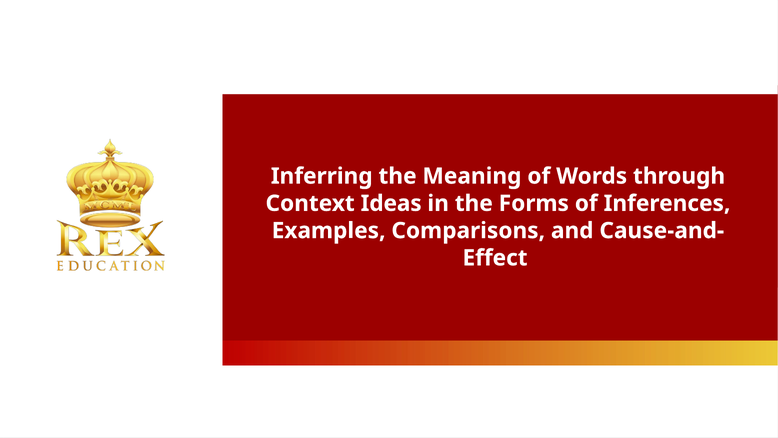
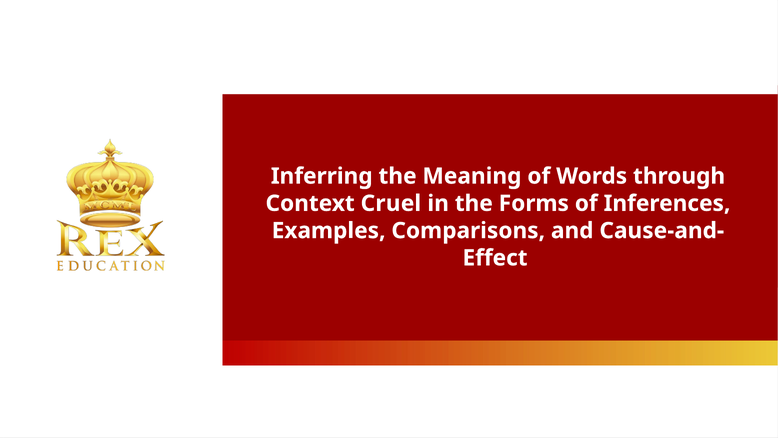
Ideas: Ideas -> Cruel (391, 203)
